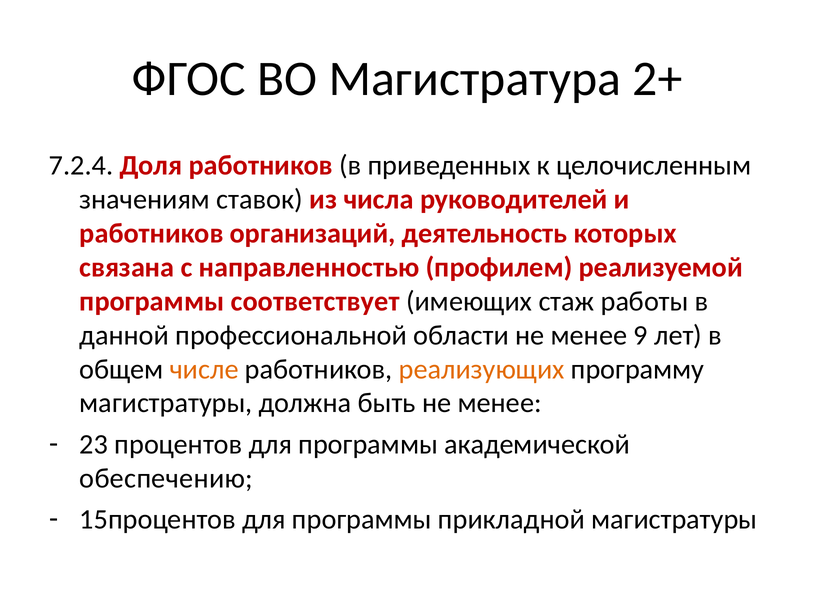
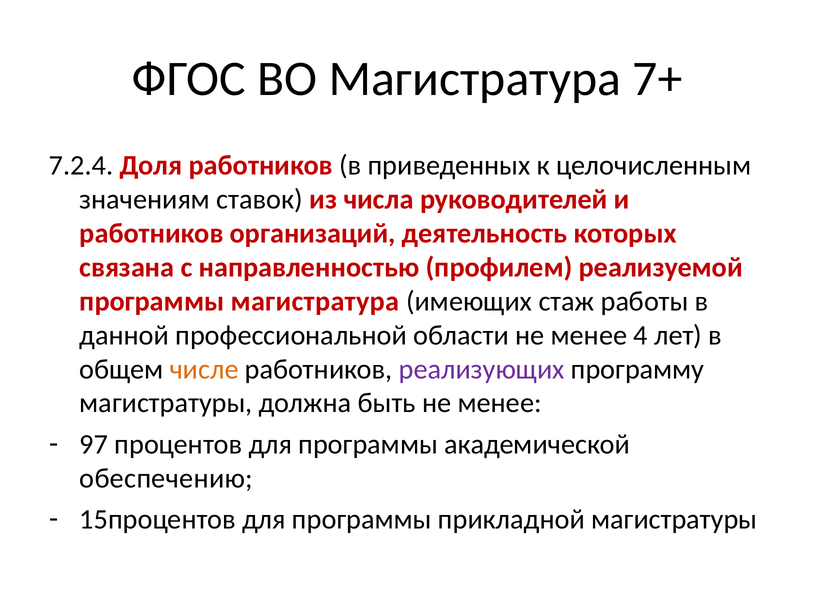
2+: 2+ -> 7+ (657, 79)
программы соответствует: соответствует -> магистратура (315, 301)
9: 9 -> 4 (641, 335)
реализующих colour: orange -> purple (482, 369)
23: 23 -> 97 (94, 444)
